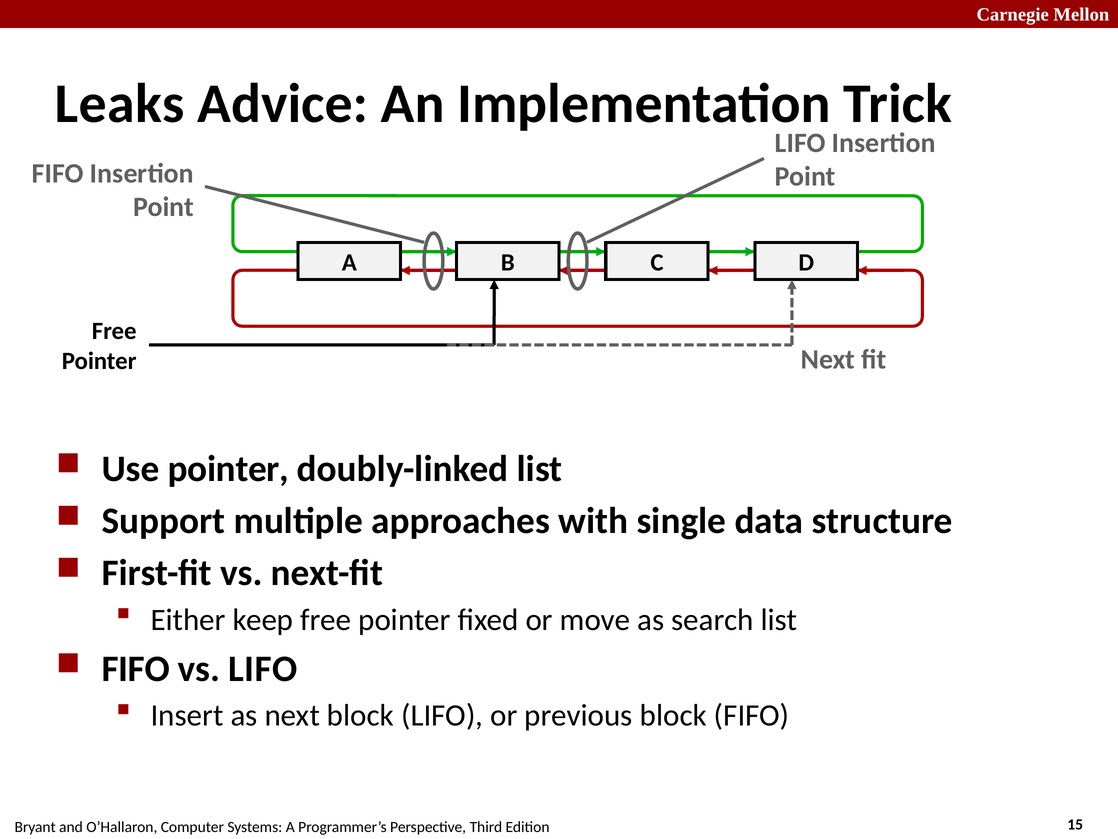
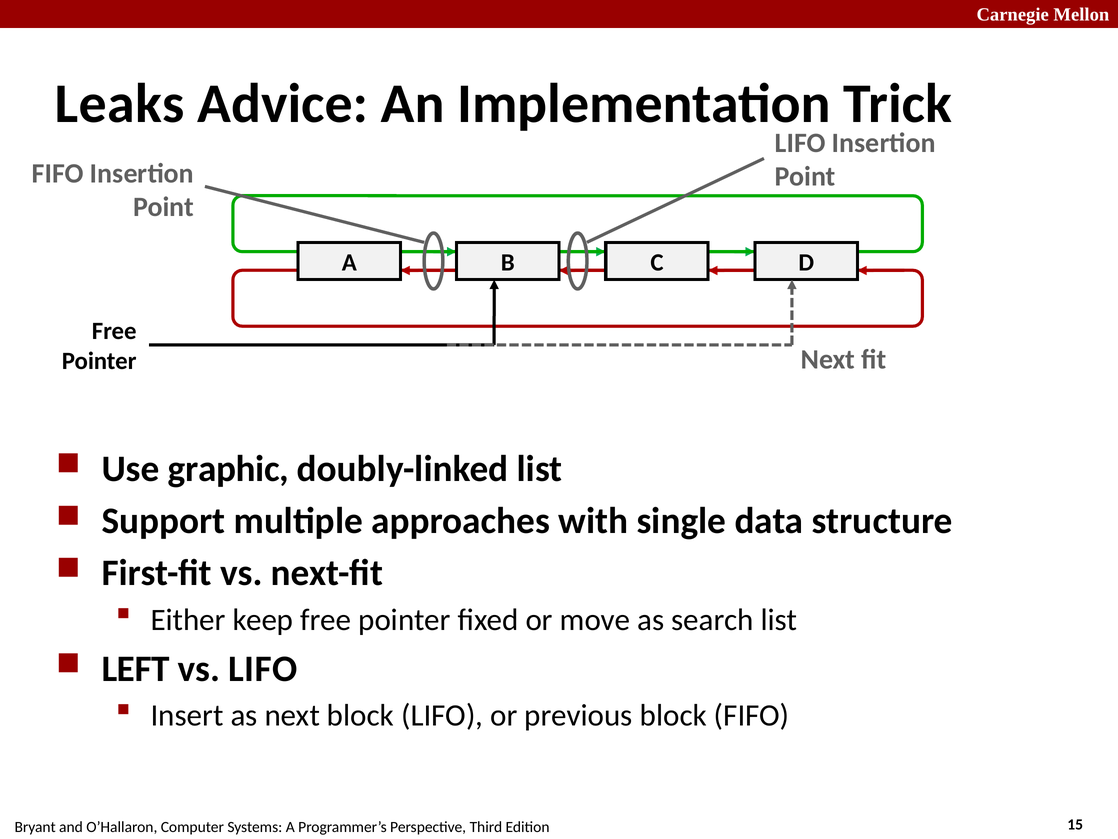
Use pointer: pointer -> graphic (228, 468)
FIFO: FIFO -> LEFT (136, 668)
